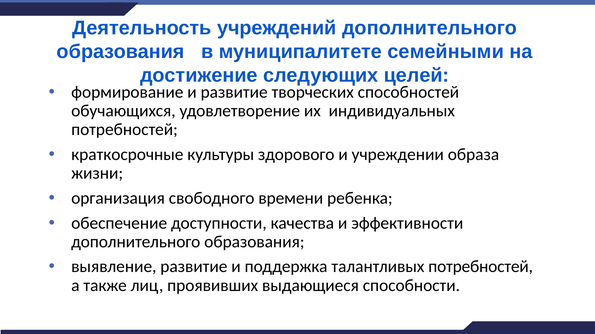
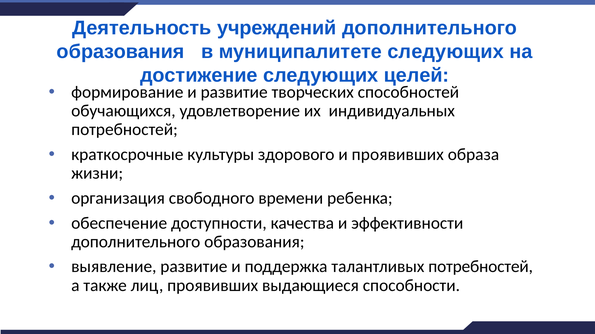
муниципалитете семейными: семейными -> следующих (446, 52)
и учреждении: учреждении -> проявивших (398, 155)
